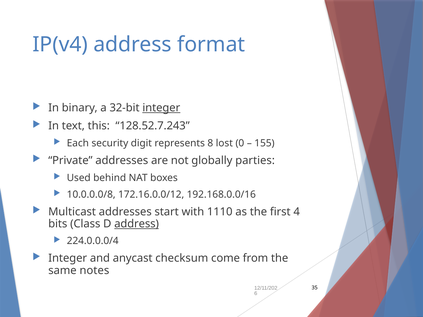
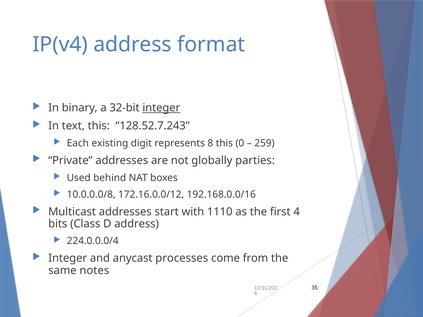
security: security -> existing (110, 143)
8 lost: lost -> this (224, 143)
155: 155 -> 259 (264, 143)
address underline: present -> none (137, 224)
checksum: checksum -> processes (182, 259)
